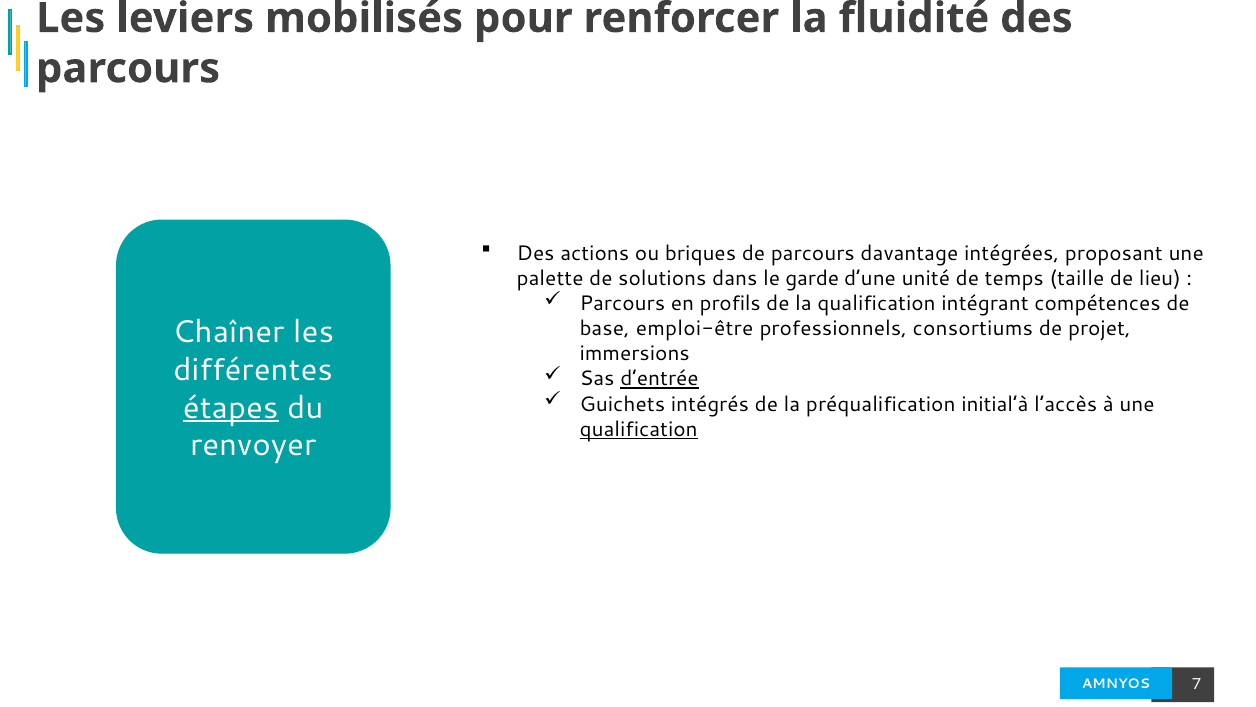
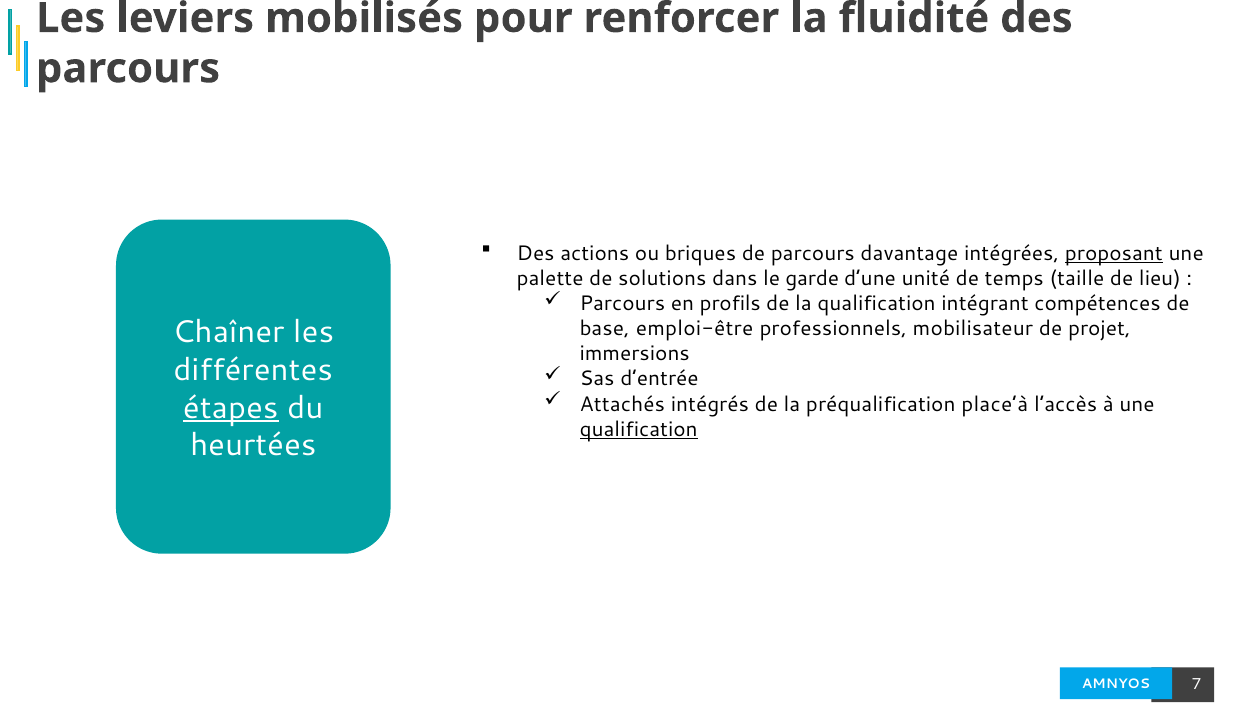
proposant underline: none -> present (1114, 253)
consortiums: consortiums -> mobilisateur (973, 329)
d’entrée underline: present -> none (660, 379)
Guichets: Guichets -> Attachés (622, 404)
initial’à: initial’à -> place’à (995, 404)
renvoyer: renvoyer -> heurtées (253, 445)
